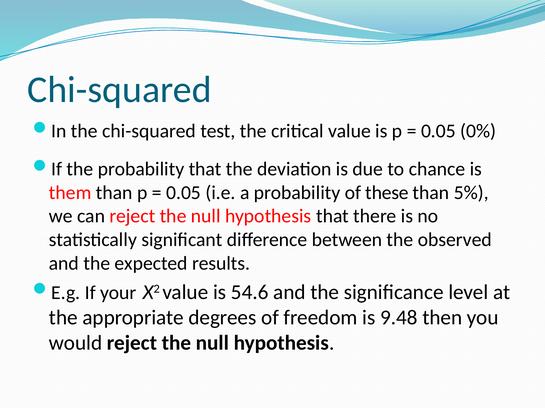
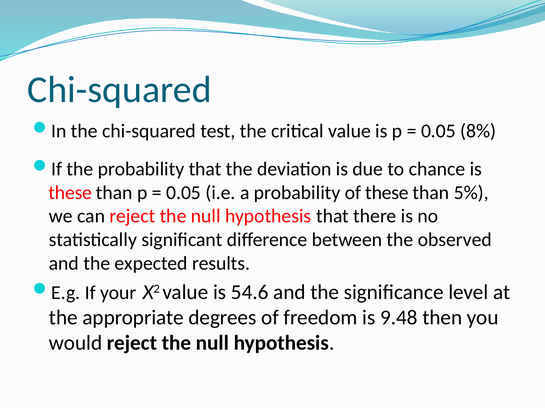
0%: 0% -> 8% (478, 131)
them: them -> these (70, 193)
